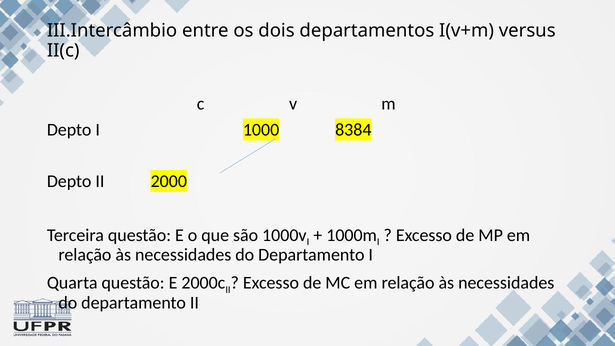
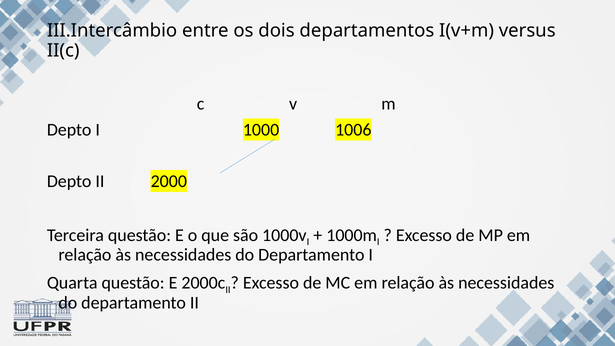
8384: 8384 -> 1006 (353, 130)
